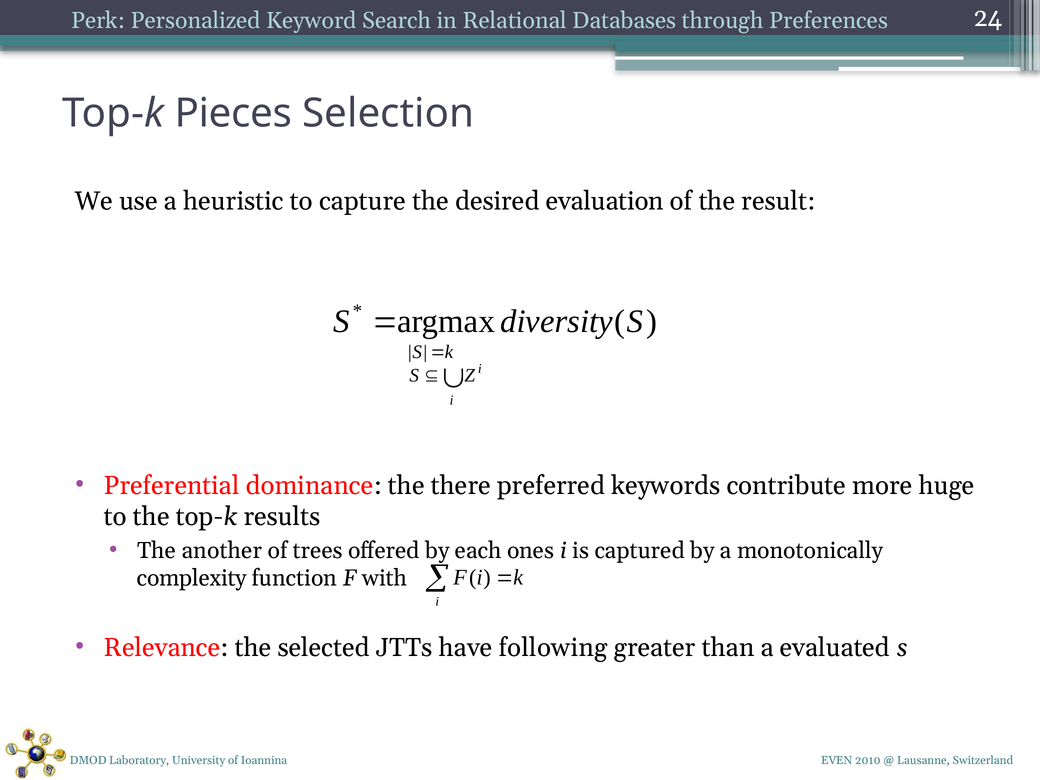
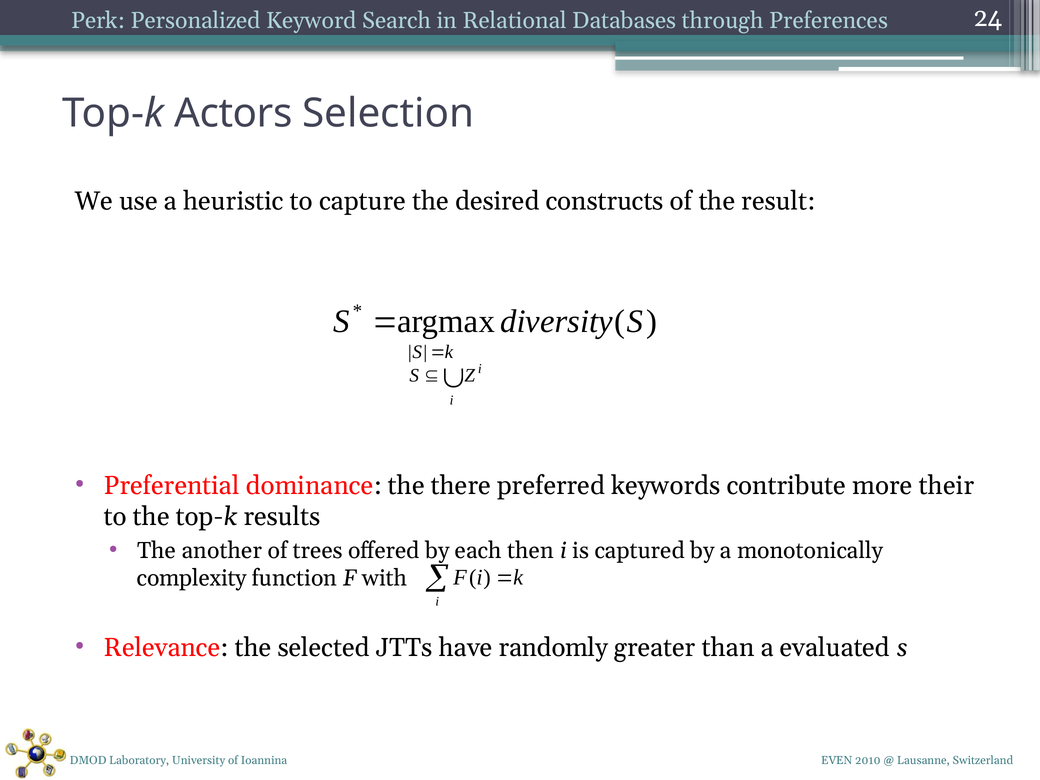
Pieces: Pieces -> Actors (233, 113)
evaluation: evaluation -> constructs (605, 201)
huge: huge -> their (946, 486)
ones: ones -> then (530, 550)
following: following -> randomly (553, 648)
